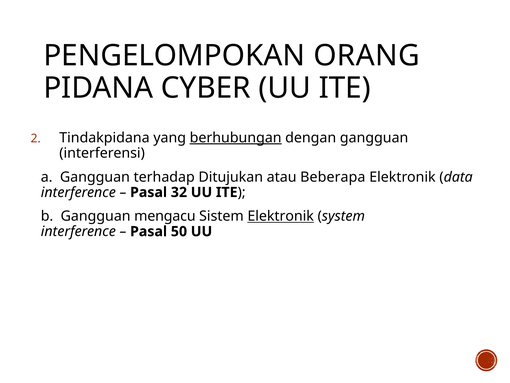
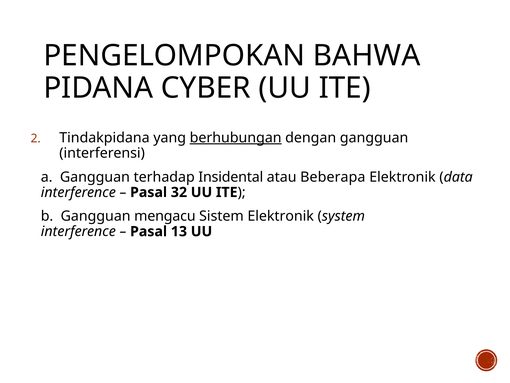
ORANG: ORANG -> BAHWA (367, 56)
Ditujukan: Ditujukan -> Insidental (231, 177)
Elektronik underline: present -> none (281, 216)
50: 50 -> 13 (179, 231)
